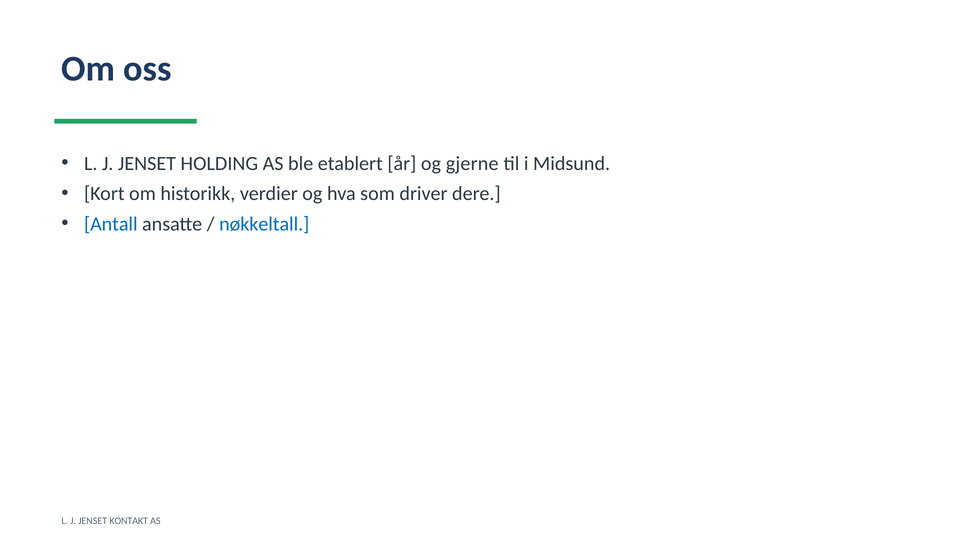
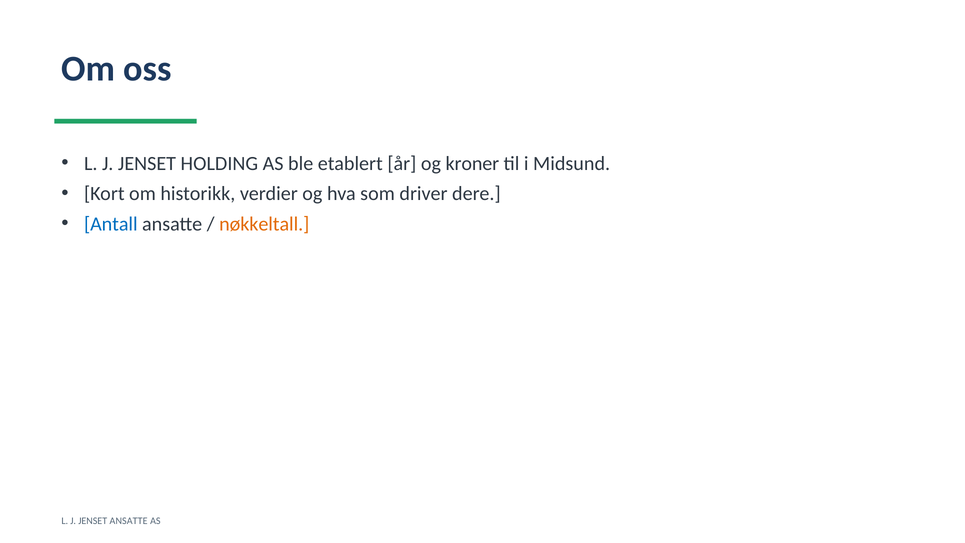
gjerne: gjerne -> kroner (472, 163)
nøkkeltall colour: blue -> orange (264, 224)
JENSET KONTAKT: KONTAKT -> ANSATTE (129, 521)
